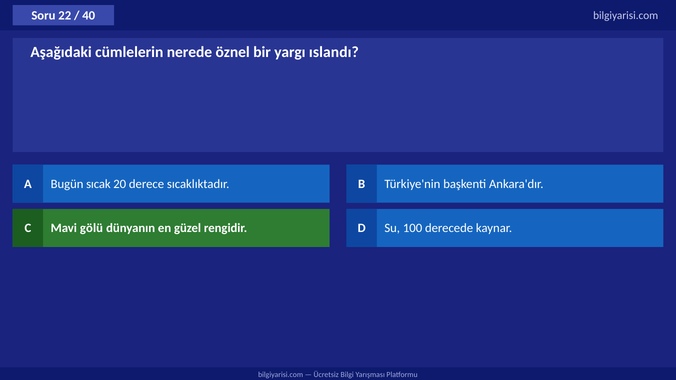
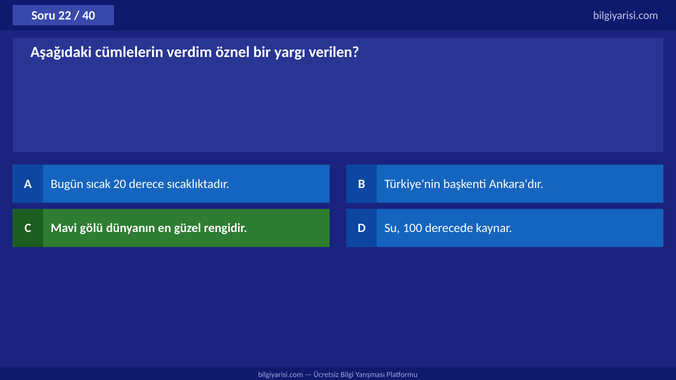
nerede: nerede -> verdim (189, 52)
ıslandı: ıslandı -> verilen (334, 52)
